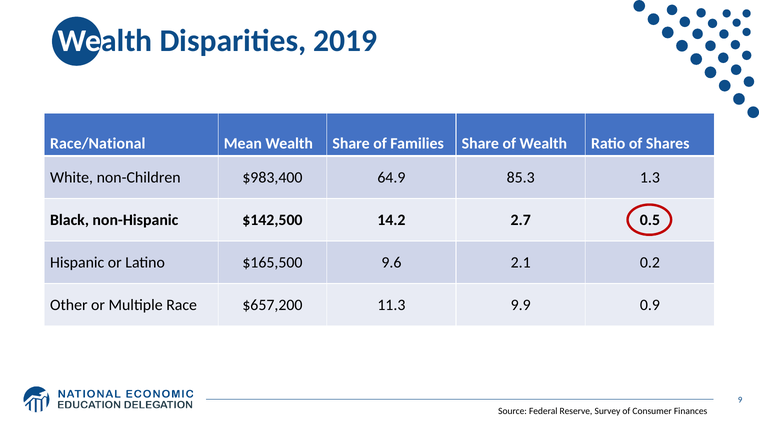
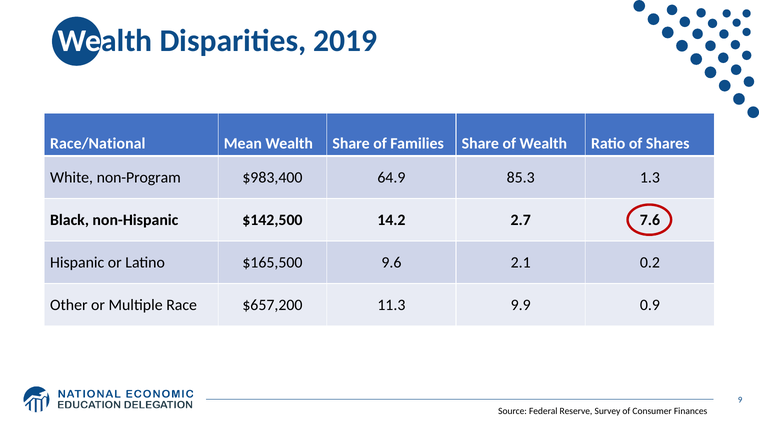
non-Children: non-Children -> non-Program (139, 177)
0.5: 0.5 -> 7.6 (650, 220)
